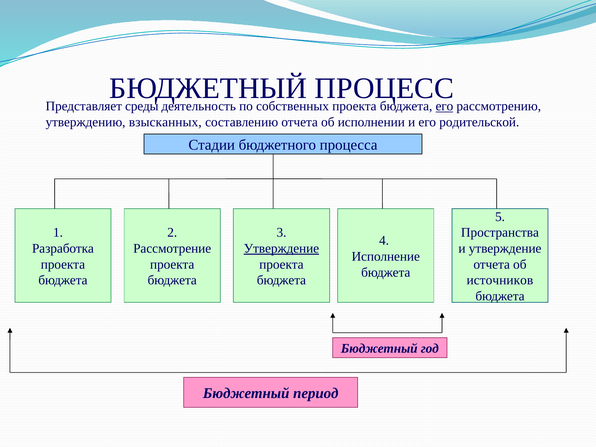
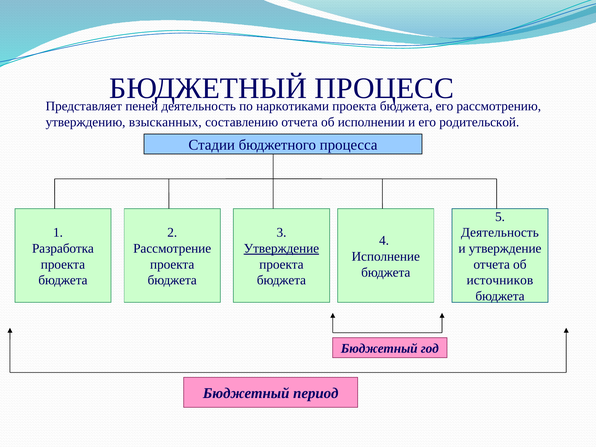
среды: среды -> пеней (142, 106)
собственных: собственных -> наркотиками (293, 106)
его underline: present -> none (444, 106)
Пространства: Пространства -> Деятельность (500, 233)
